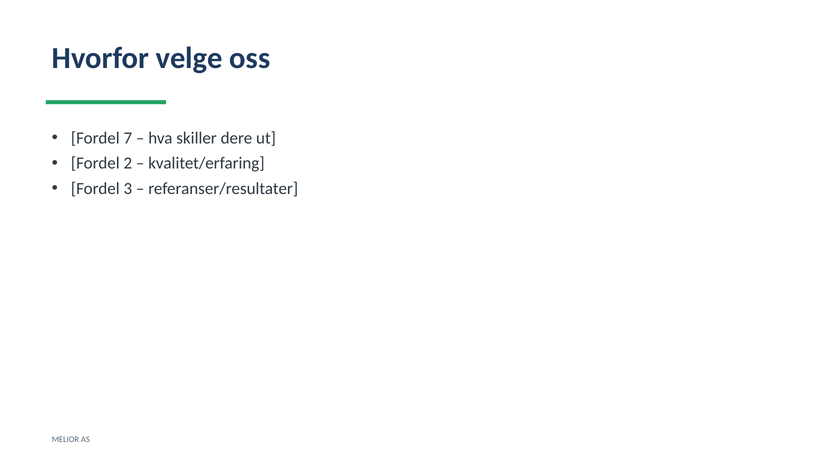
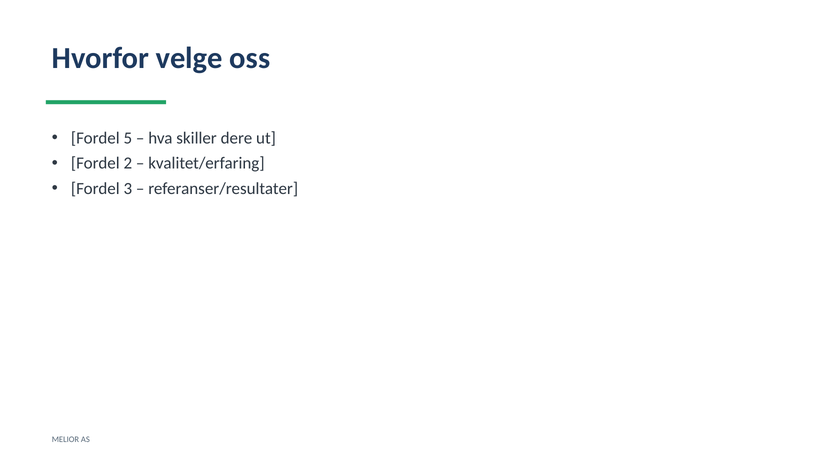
7: 7 -> 5 (128, 138)
